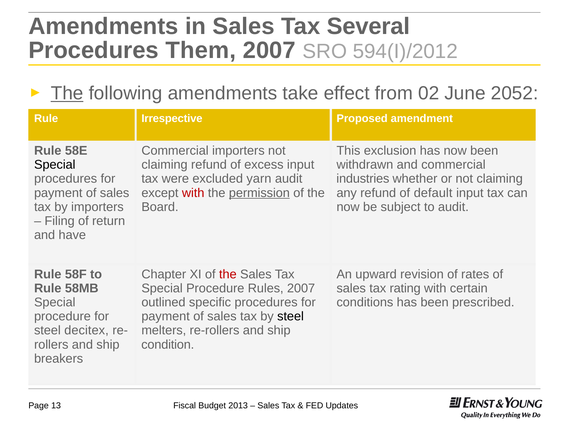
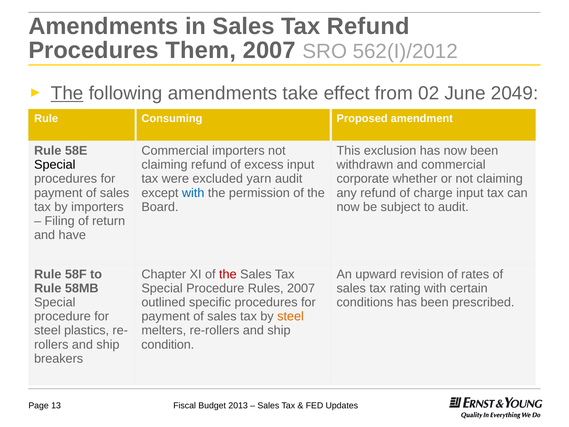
Tax Several: Several -> Refund (368, 26)
594(I)/2012: 594(I)/2012 -> 562(I)/2012 (405, 51)
2052: 2052 -> 2049 (515, 93)
Irrespective: Irrespective -> Consuming (172, 118)
industries: industries -> corporate (363, 179)
with colour: red -> blue (193, 193)
permission underline: present -> none (259, 193)
default: default -> charge (433, 193)
steel colour: black -> orange (291, 316)
decitex: decitex -> plastics (87, 330)
